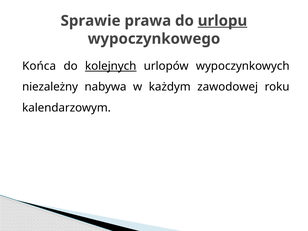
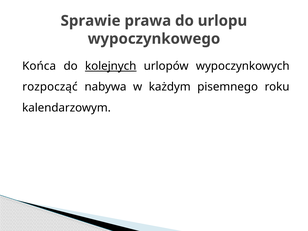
urlopu underline: present -> none (222, 21)
niezależny: niezależny -> rozpocząć (50, 87)
zawodowej: zawodowej -> pisemnego (228, 87)
